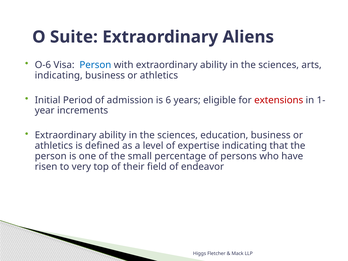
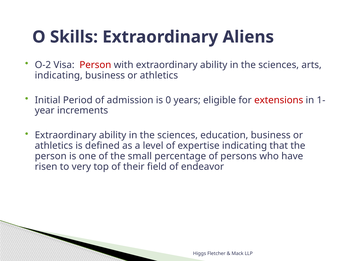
Suite: Suite -> Skills (74, 37)
O-6: O-6 -> O-2 (43, 65)
Person colour: blue -> red (95, 65)
6: 6 -> 0 (168, 100)
